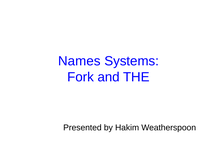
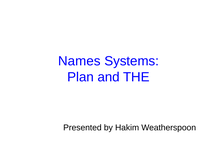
Fork: Fork -> Plan (81, 77)
